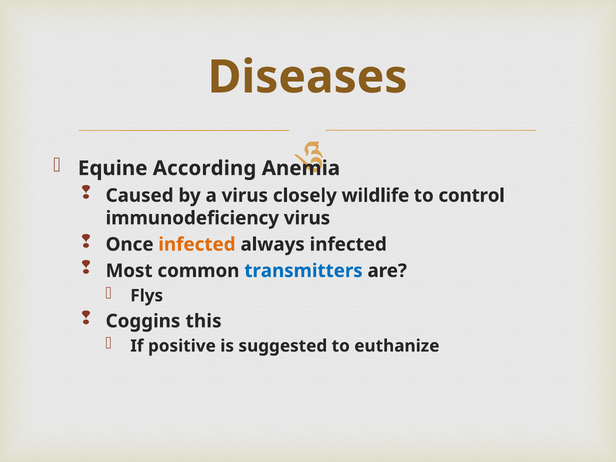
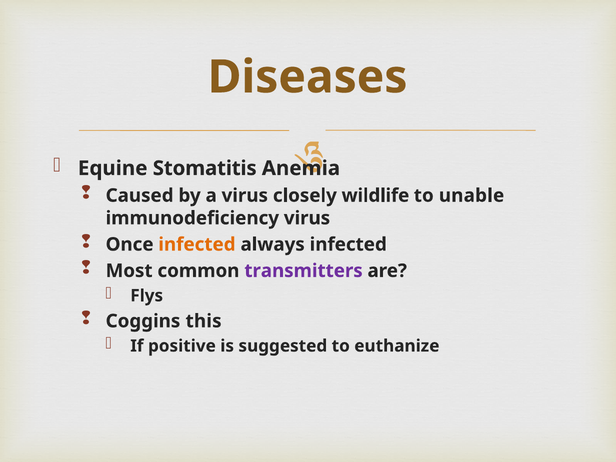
According: According -> Stomatitis (205, 168)
control: control -> unable (472, 196)
transmitters colour: blue -> purple (304, 271)
